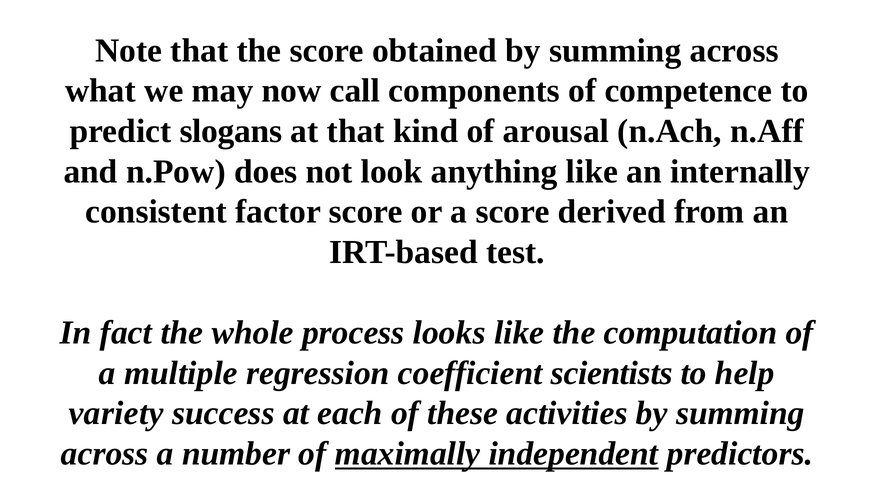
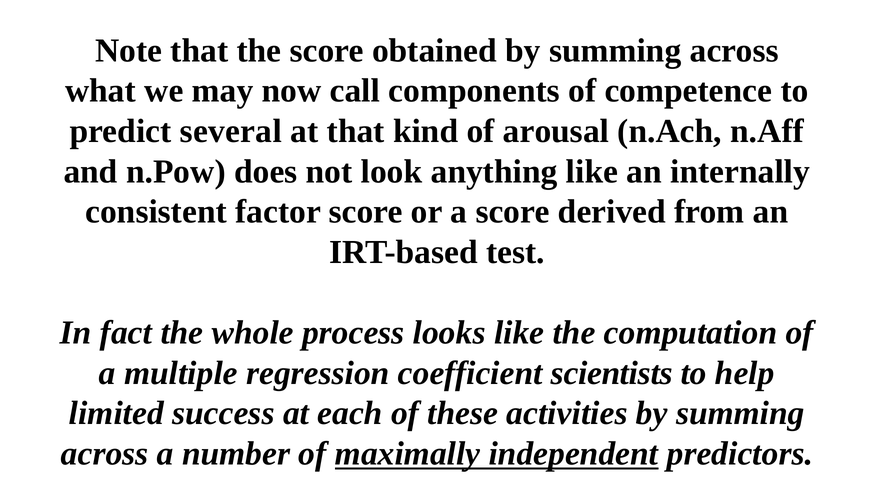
slogans: slogans -> several (231, 131)
variety: variety -> limited (116, 413)
